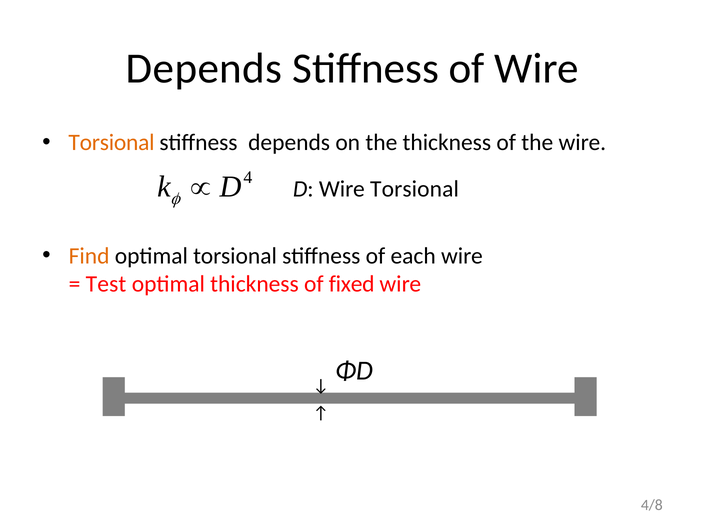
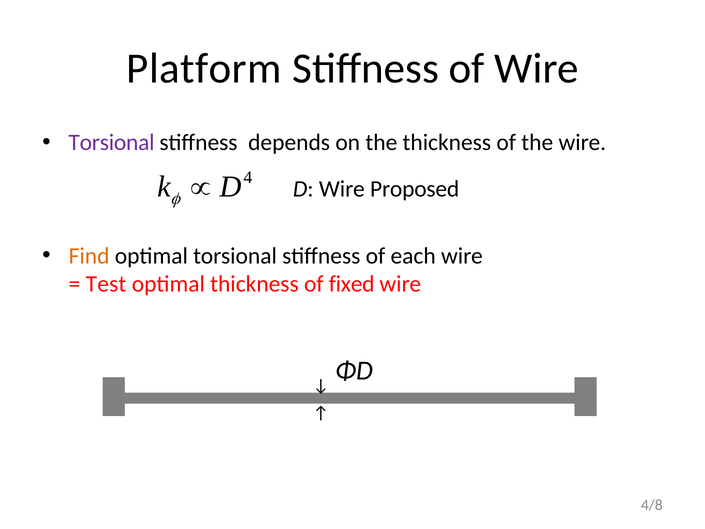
Depends: Depends -> Platform (204, 68)
Torsional colour: orange -> purple (112, 143)
Wire Torsional: Torsional -> Proposed (415, 189)
